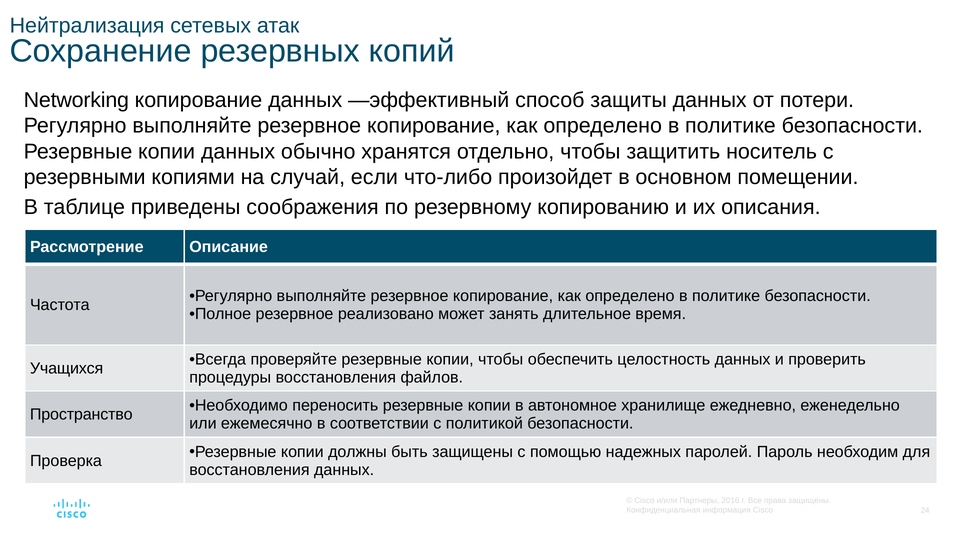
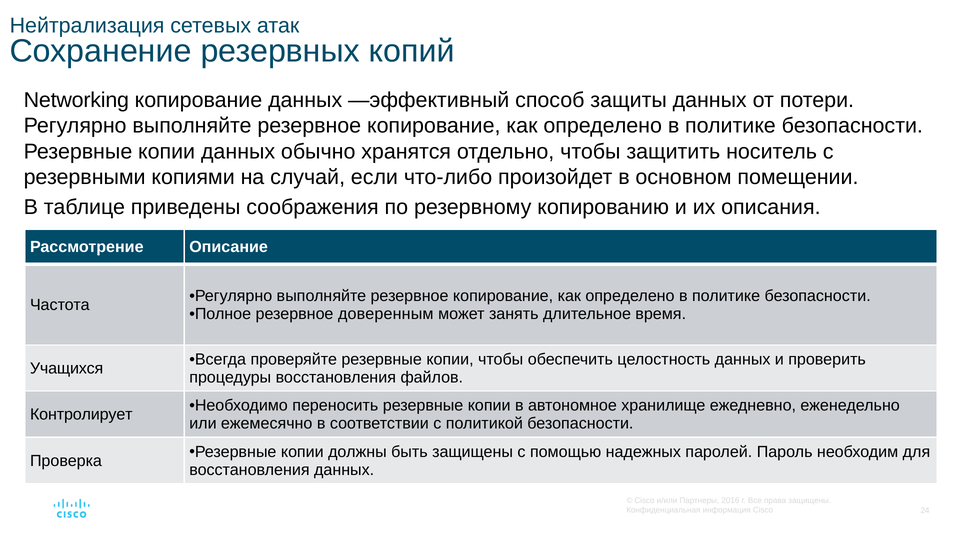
реализовано: реализовано -> доверенным (386, 314)
Пространство: Пространство -> Контролирует (81, 414)
